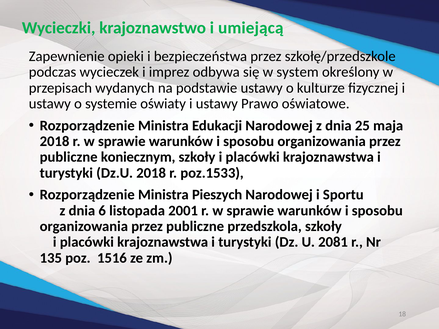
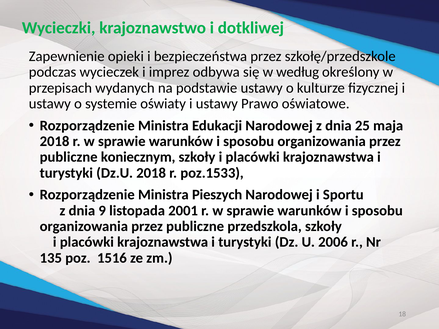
umiejącą: umiejącą -> dotkliwej (251, 28)
system: system -> według (298, 72)
6: 6 -> 9 (102, 211)
2081: 2081 -> 2006 (333, 242)
